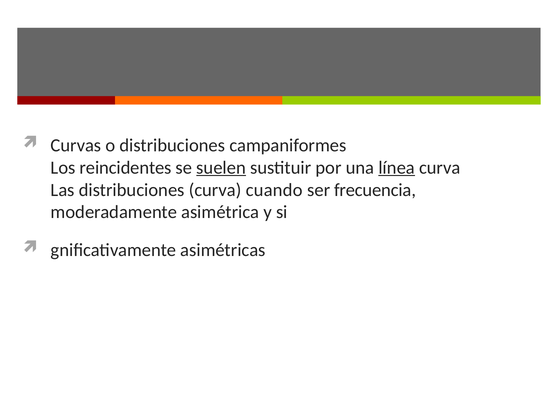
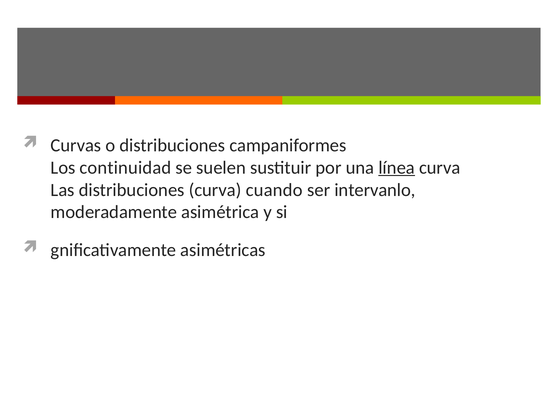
reincidentes: reincidentes -> continuidad (125, 168)
suelen underline: present -> none (221, 168)
frecuencia: frecuencia -> intervanlo (375, 190)
